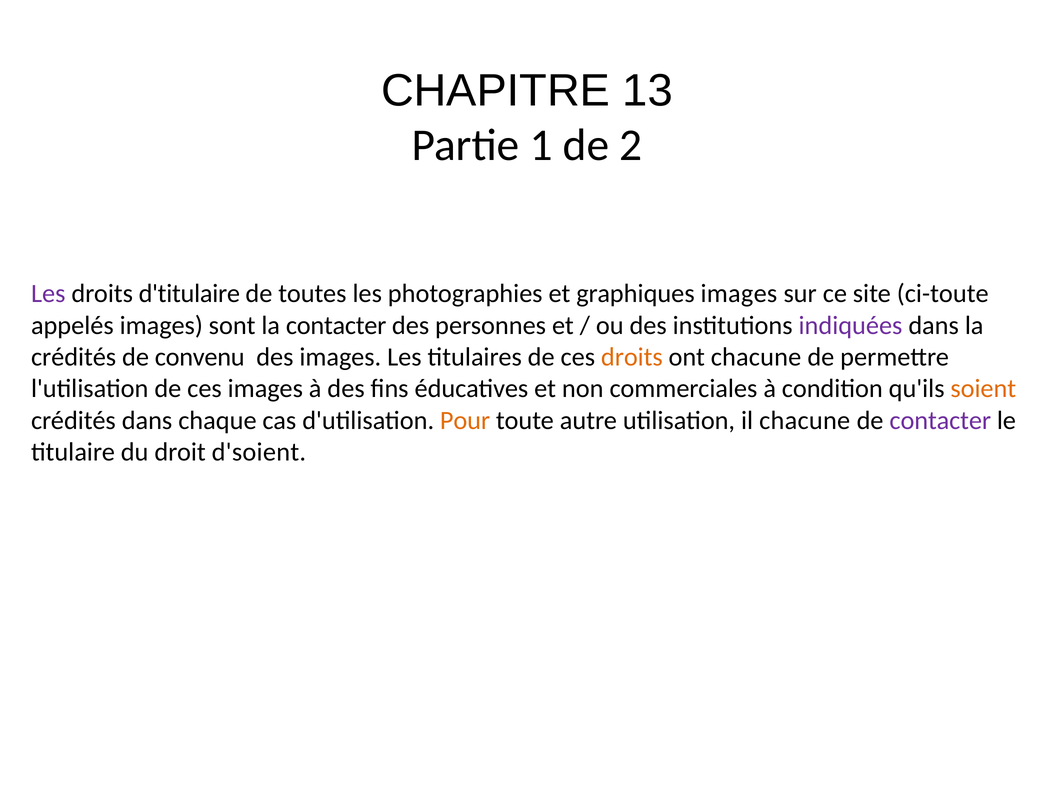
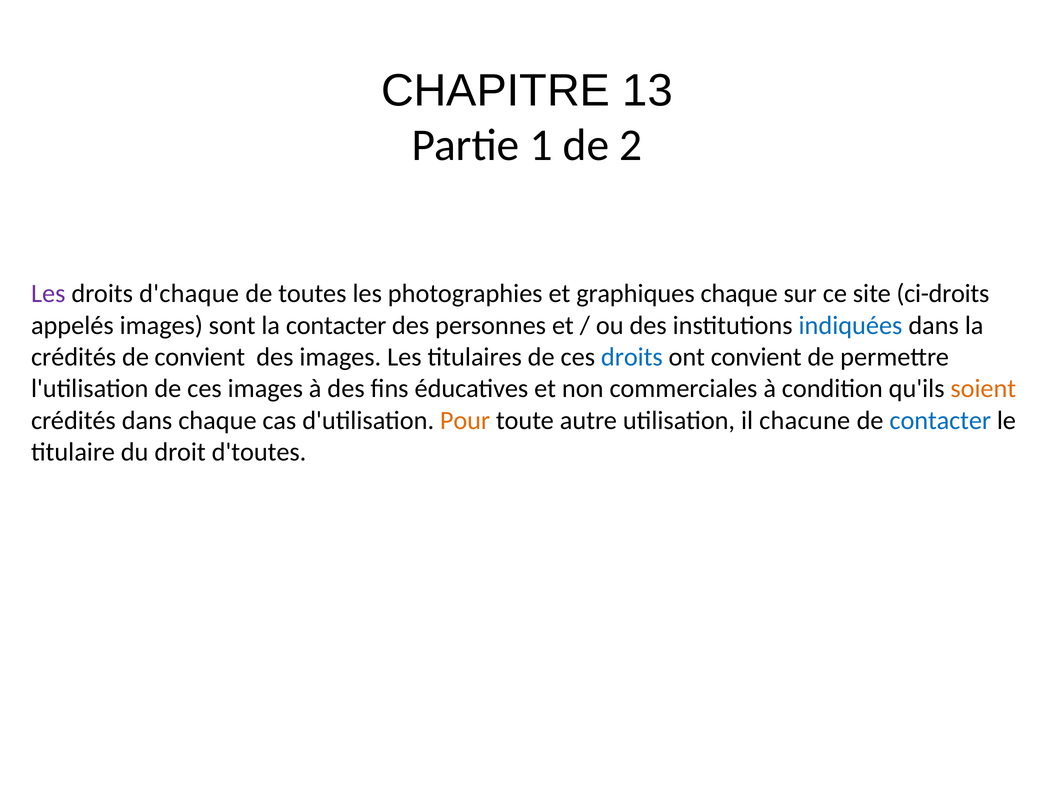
d'titulaire: d'titulaire -> d'chaque (189, 294)
graphiques images: images -> chaque (739, 294)
ci-toute: ci-toute -> ci-droits (943, 294)
indiquées colour: purple -> blue (851, 325)
de convenu: convenu -> convient (200, 357)
droits colour: orange -> blue (632, 357)
ont chacune: chacune -> convient (756, 357)
contacter colour: purple -> blue (940, 420)
d'soient: d'soient -> d'toutes (259, 452)
